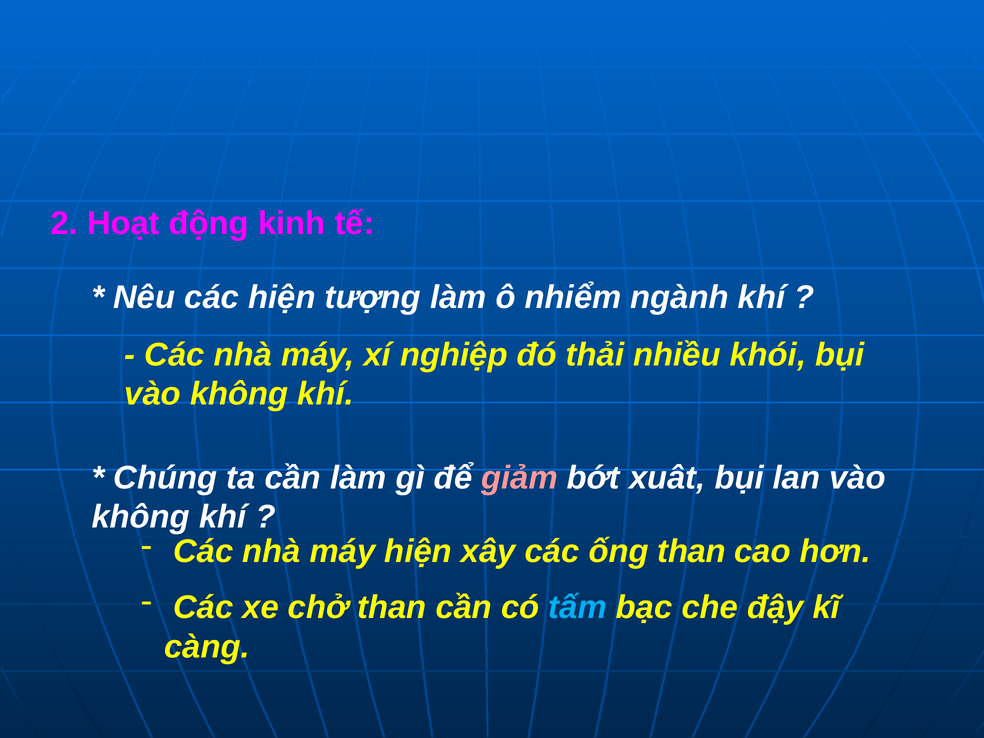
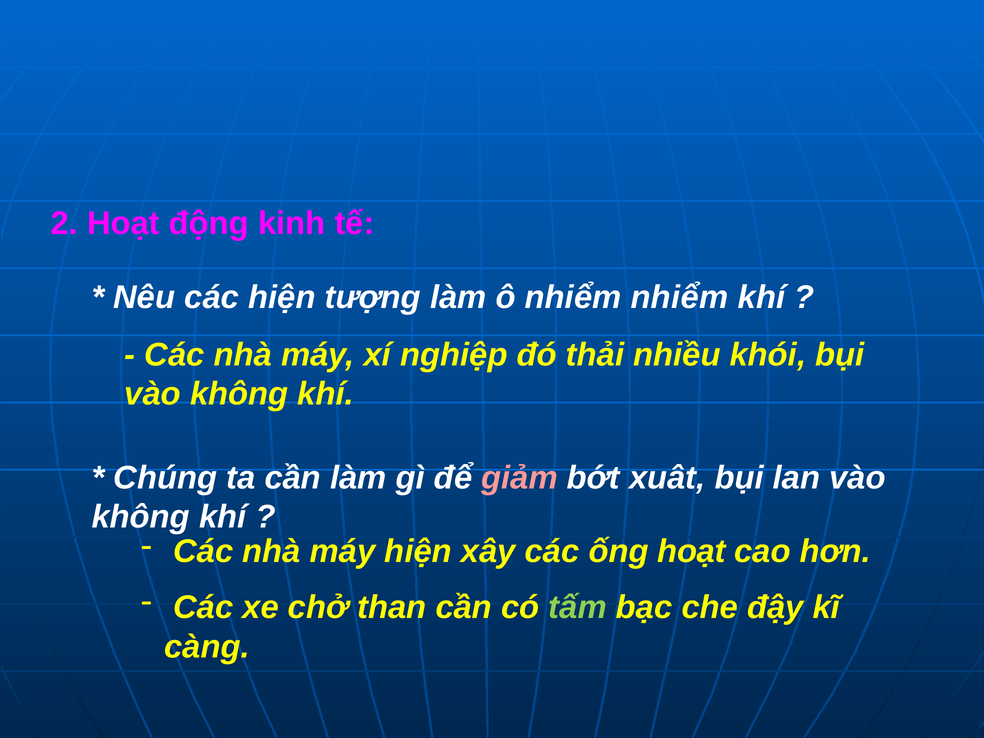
nhiểm ngành: ngành -> nhiểm (679, 297)
ống than: than -> hoạt (692, 552)
tấm colour: light blue -> light green (578, 607)
